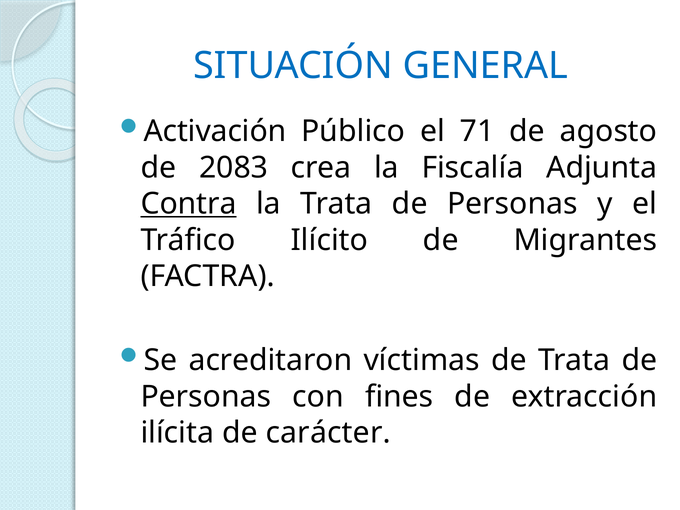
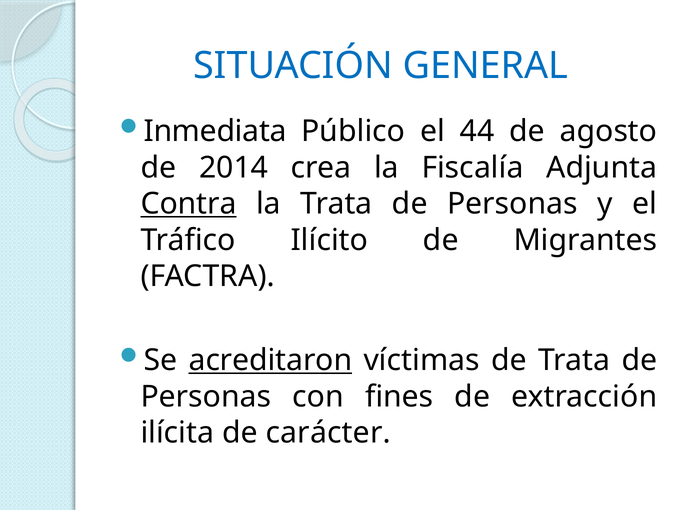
Activación: Activación -> Inmediata (215, 131)
71: 71 -> 44 (477, 131)
2083: 2083 -> 2014 (234, 168)
acreditaron underline: none -> present (270, 360)
